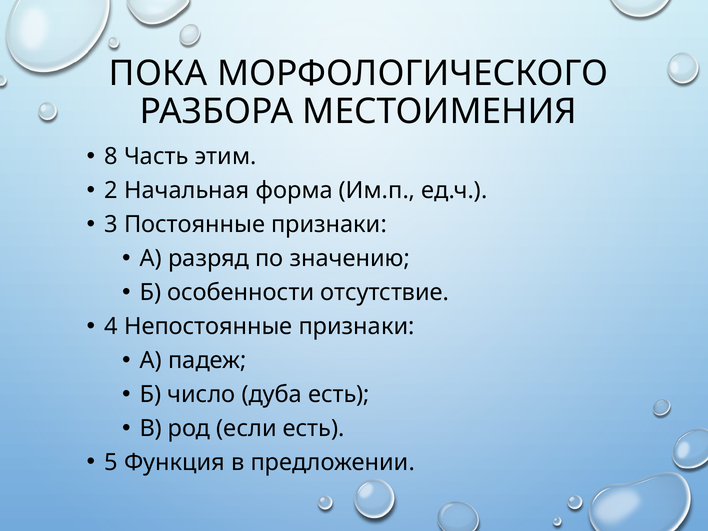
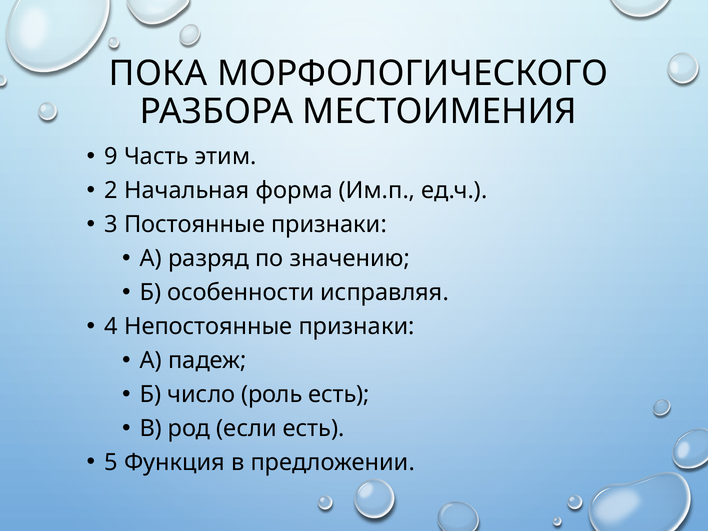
8: 8 -> 9 (111, 157)
отсутствие: отсутствие -> исправляя (385, 293)
дуба: дуба -> роль (272, 395)
